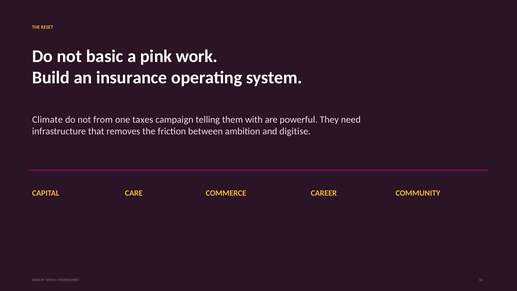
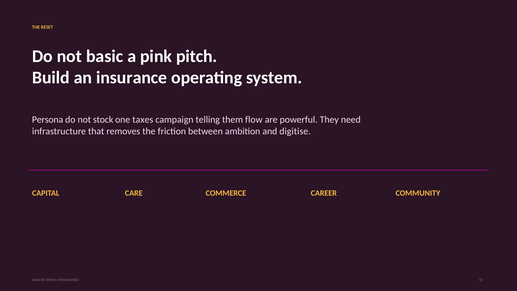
work: work -> pitch (197, 56)
Climate: Climate -> Persona (48, 119)
from: from -> stock (103, 119)
with: with -> flow (254, 119)
